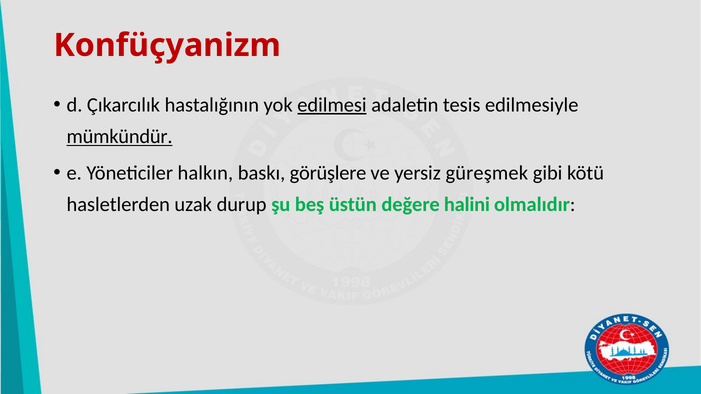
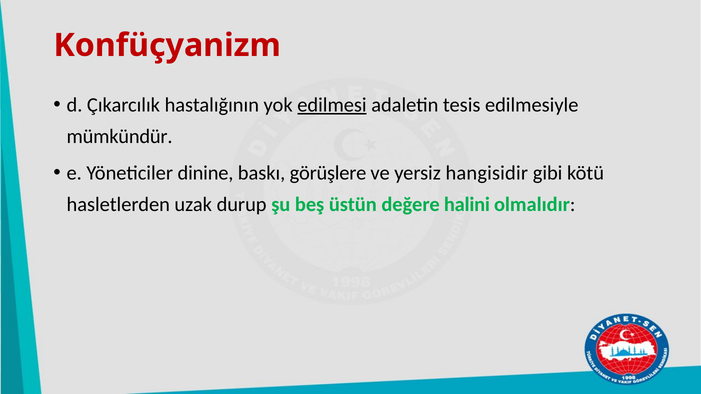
mümkündür underline: present -> none (120, 137)
halkın: halkın -> dinine (206, 173)
güreşmek: güreşmek -> hangisidir (487, 173)
